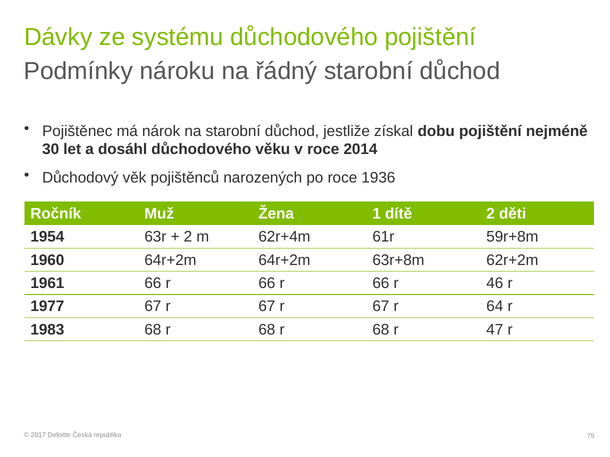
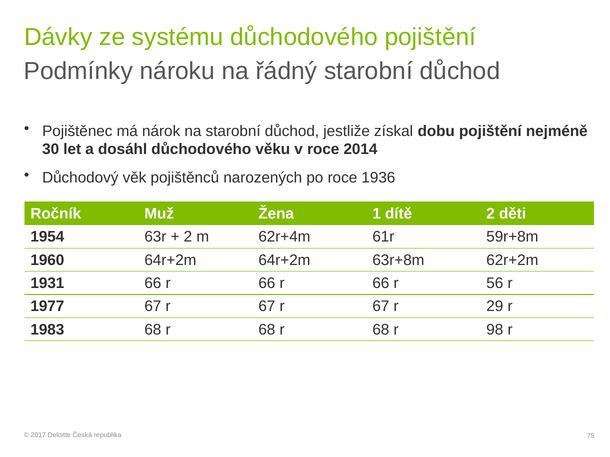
1961: 1961 -> 1931 (47, 283)
46: 46 -> 56 (495, 283)
64: 64 -> 29 (495, 307)
47: 47 -> 98 (495, 330)
